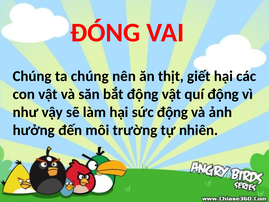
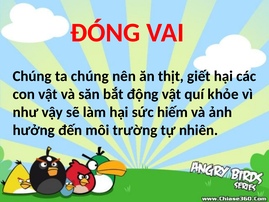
quí động: động -> khỏe (223, 94)
sức động: động -> hiếm (172, 112)
